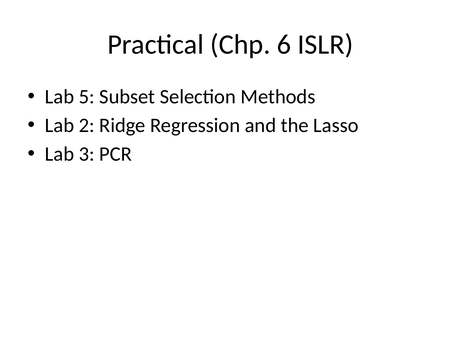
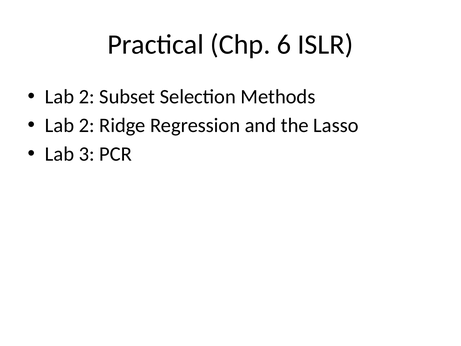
5: 5 -> 2 (87, 97)
